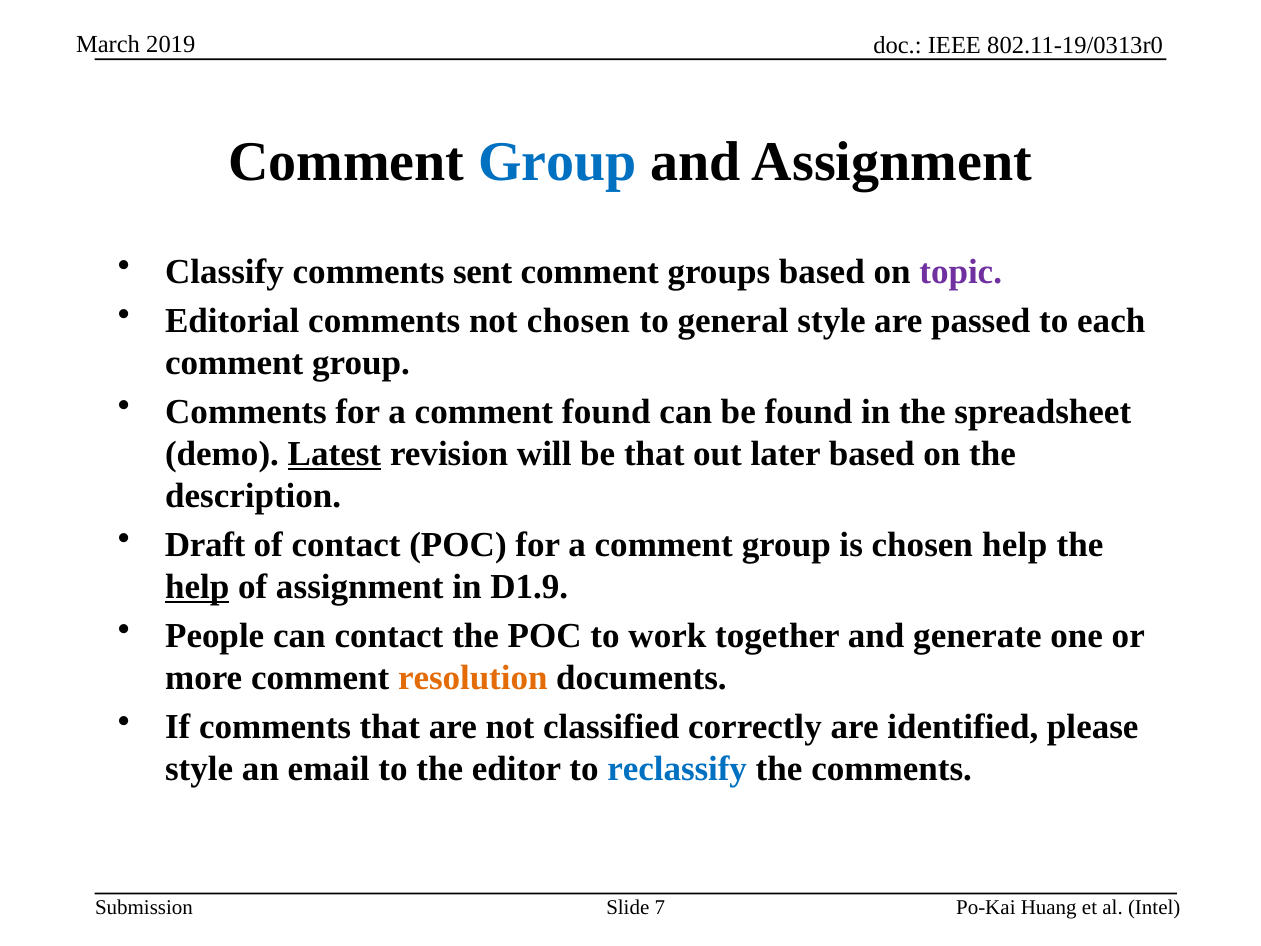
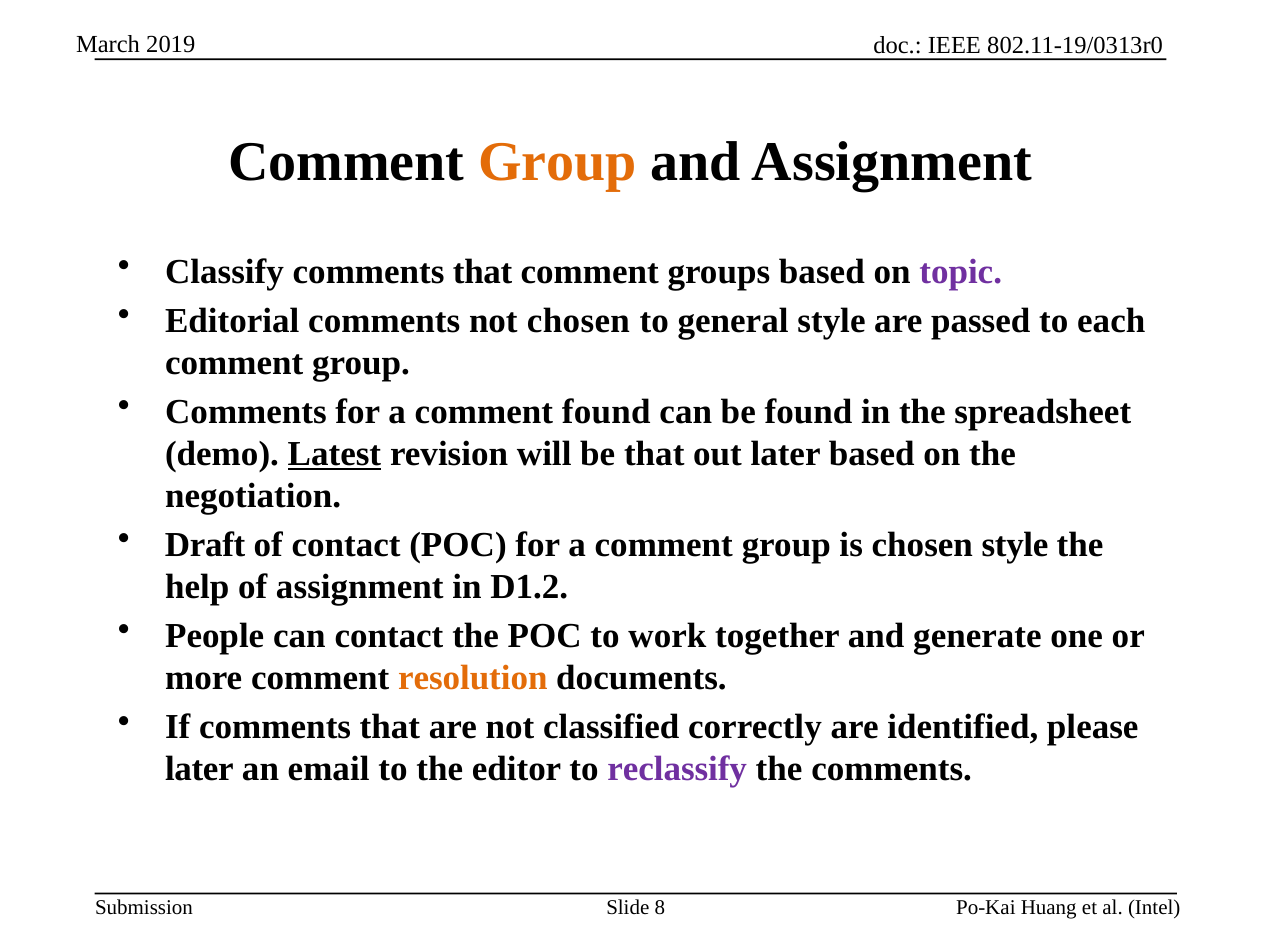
Group colour: blue -> orange (558, 161)
Classify comments sent: sent -> that (483, 272)
description: description -> negotiation (253, 496)
chosen help: help -> style (1015, 545)
help underline: present -> none (197, 587)
D1.9: D1.9 -> D1.2 (529, 587)
style: style -> later (199, 769)
reclassify colour: blue -> purple (677, 769)
7: 7 -> 8 (660, 907)
